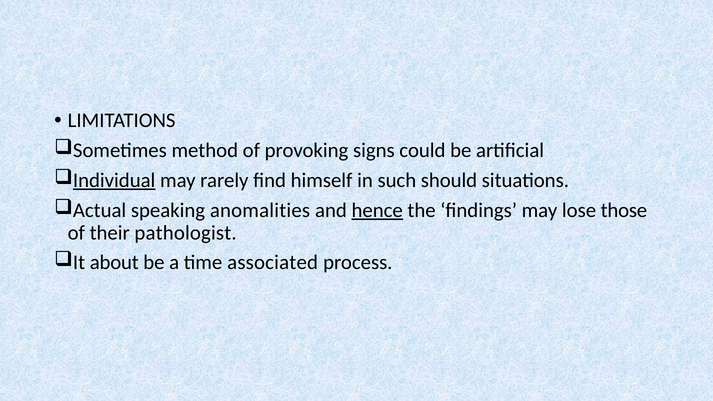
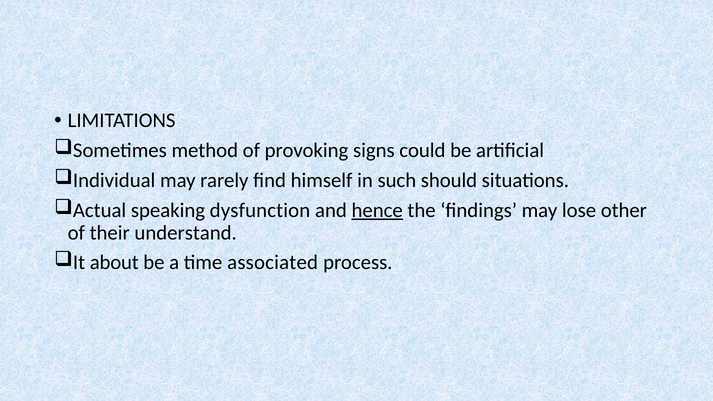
Individual underline: present -> none (114, 180)
anomalities: anomalities -> dysfunction (260, 210)
those: those -> other (624, 210)
pathologist: pathologist -> understand (186, 233)
